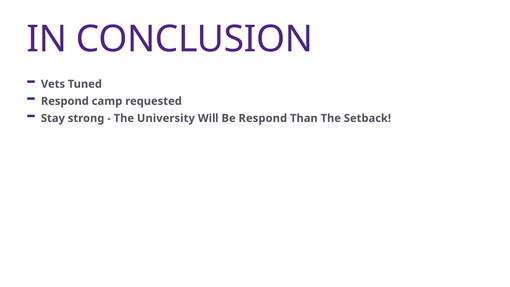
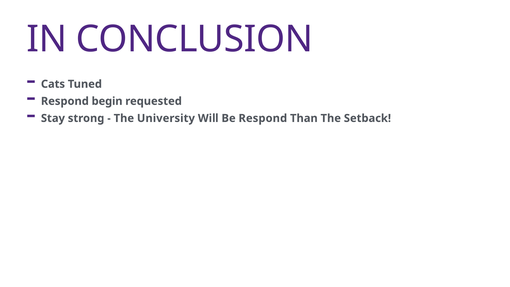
Vets: Vets -> Cats (53, 84)
camp: camp -> begin (107, 101)
